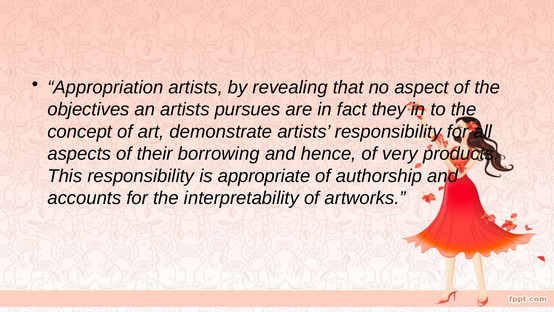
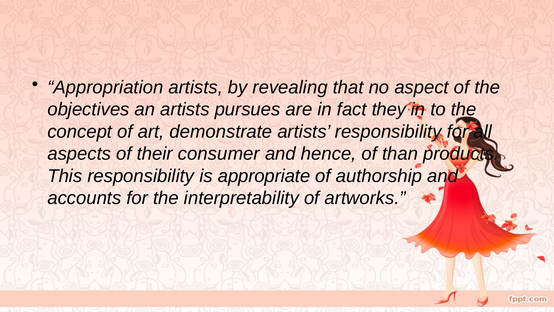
borrowing: borrowing -> consumer (219, 154)
very: very -> than (400, 154)
